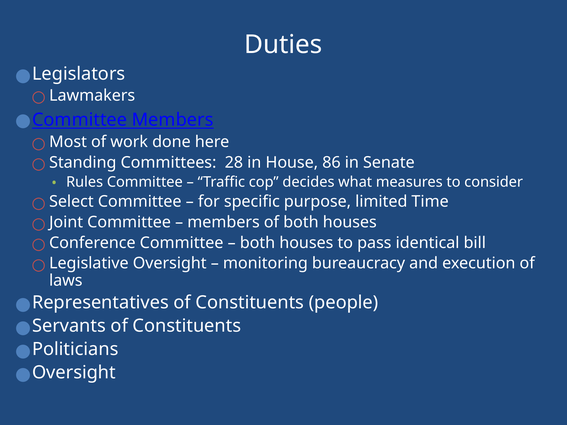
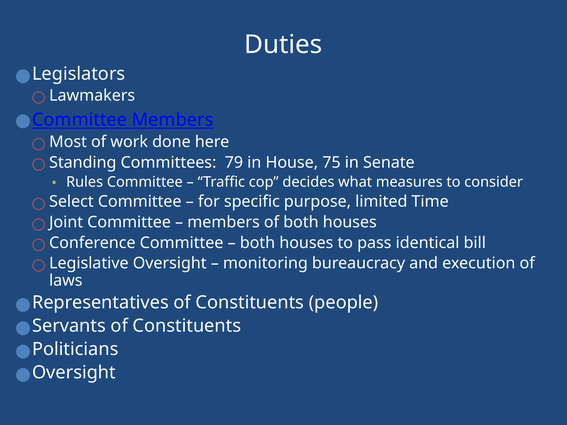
28: 28 -> 79 (234, 163)
86: 86 -> 75 (331, 163)
